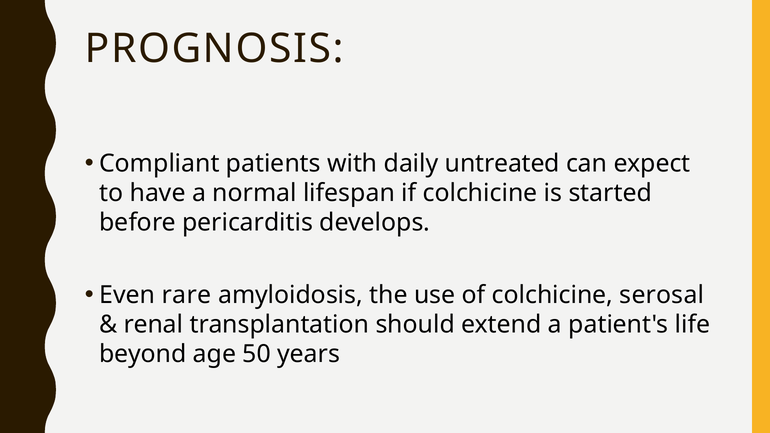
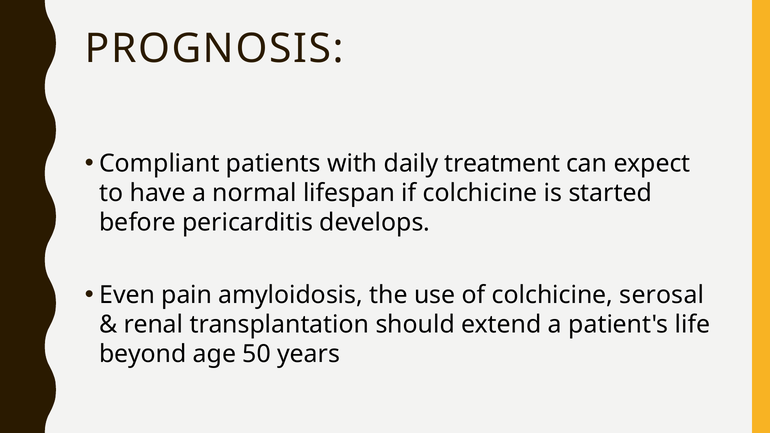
untreated: untreated -> treatment (502, 164)
rare: rare -> pain (187, 295)
